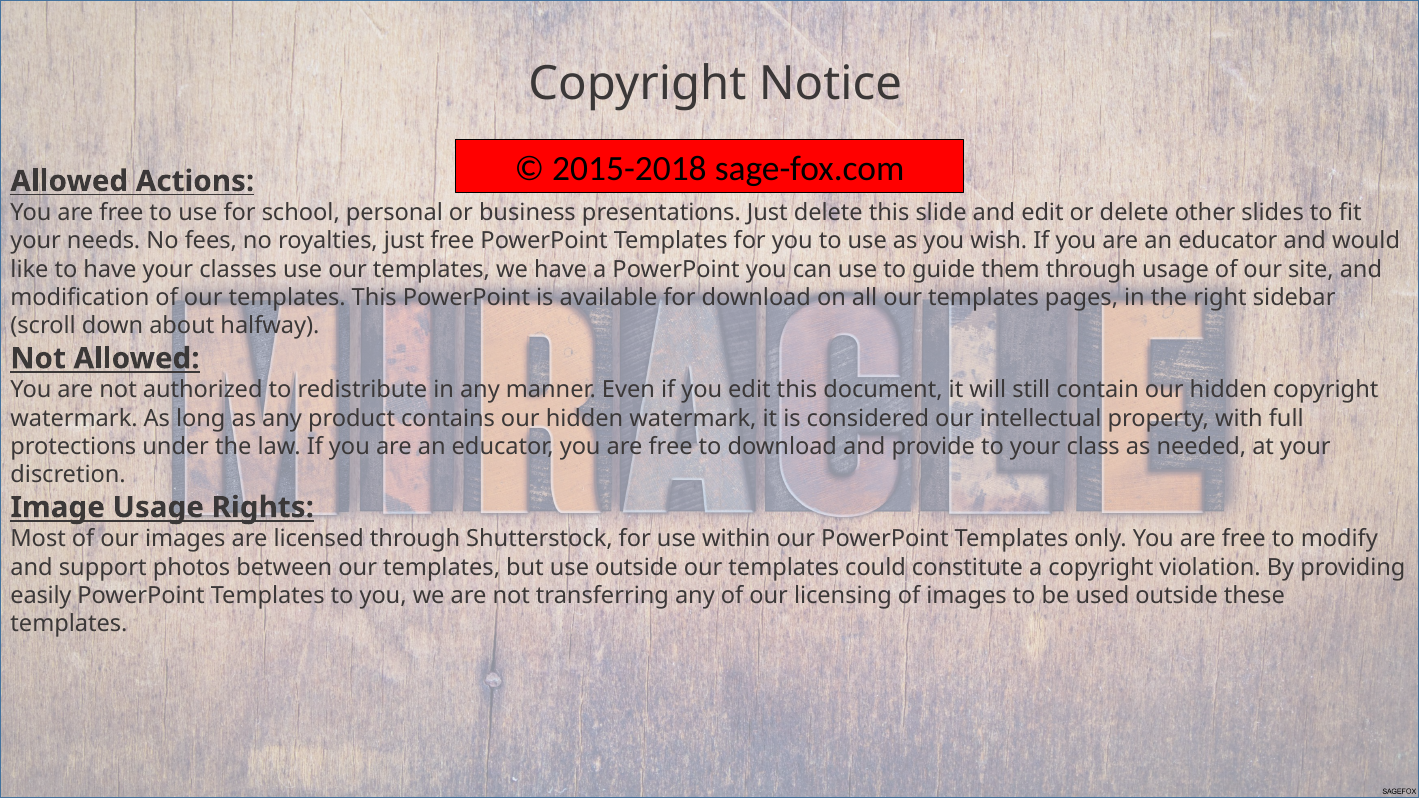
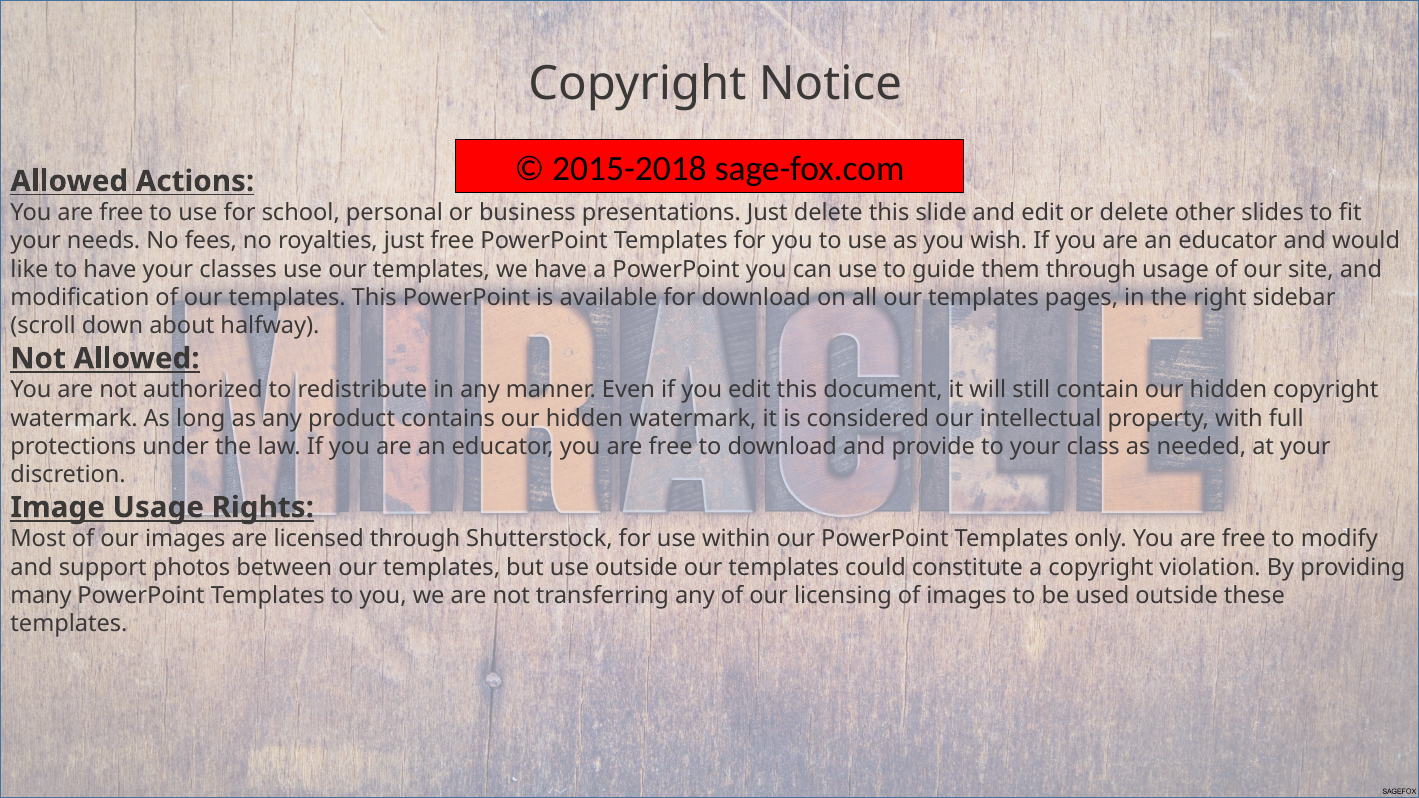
easily: easily -> many (41, 596)
